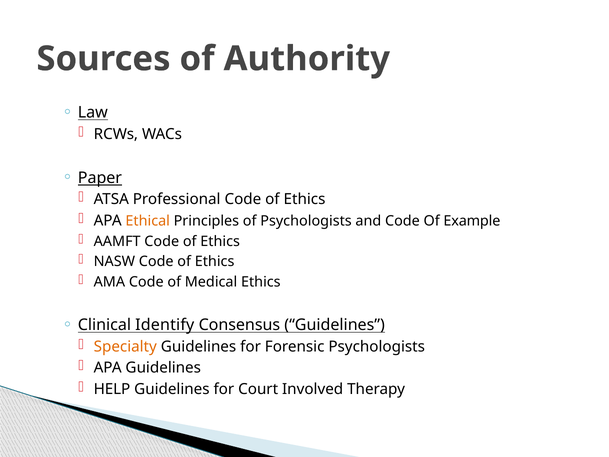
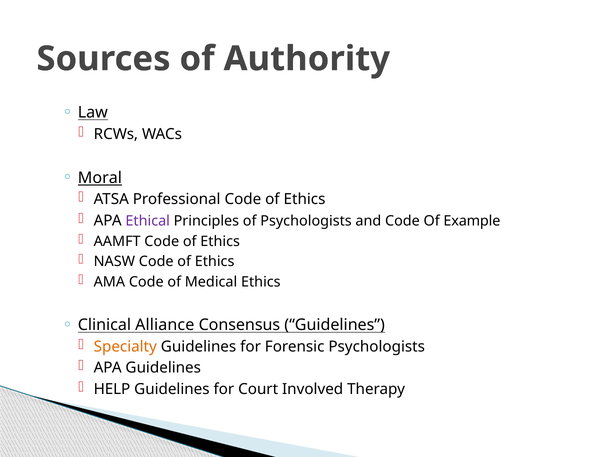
Paper: Paper -> Moral (100, 178)
Ethical colour: orange -> purple (148, 221)
Identify: Identify -> Alliance (165, 325)
